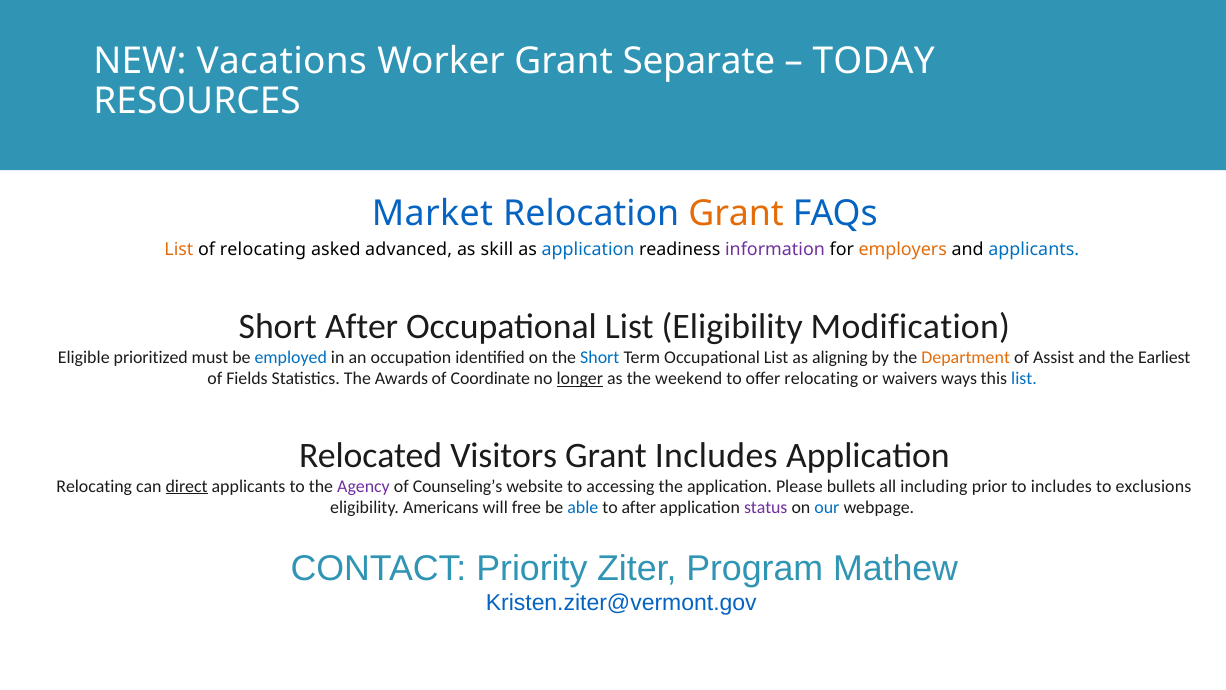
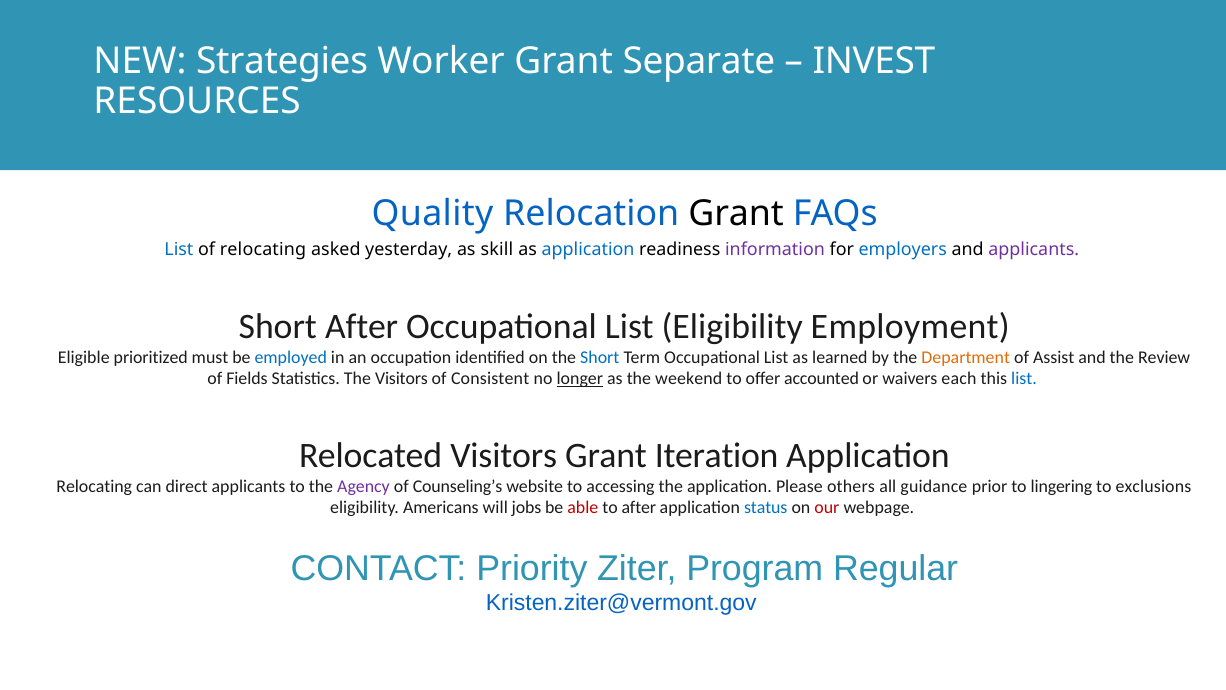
Vacations: Vacations -> Strategies (282, 61)
TODAY: TODAY -> INVEST (874, 61)
Market: Market -> Quality (432, 213)
Grant colour: orange -> black (736, 213)
List colour: orange -> blue (179, 250)
advanced: advanced -> yesterday (409, 250)
employers colour: orange -> blue (903, 250)
applicants colour: blue -> purple (1034, 250)
Modification: Modification -> Employment (910, 326)
aligning: aligning -> learned (840, 357)
Earliest: Earliest -> Review (1164, 357)
The Awards: Awards -> Visitors (401, 379)
Coordinate: Coordinate -> Consistent (490, 379)
offer relocating: relocating -> accounted (822, 379)
ways: ways -> each (959, 379)
Grant Includes: Includes -> Iteration (717, 455)
direct underline: present -> none (187, 486)
bullets: bullets -> others (851, 486)
including: including -> guidance (934, 486)
to includes: includes -> lingering (1062, 486)
free: free -> jobs (527, 507)
able colour: blue -> red (583, 507)
status colour: purple -> blue (766, 507)
our colour: blue -> red (827, 507)
Mathew: Mathew -> Regular (896, 568)
